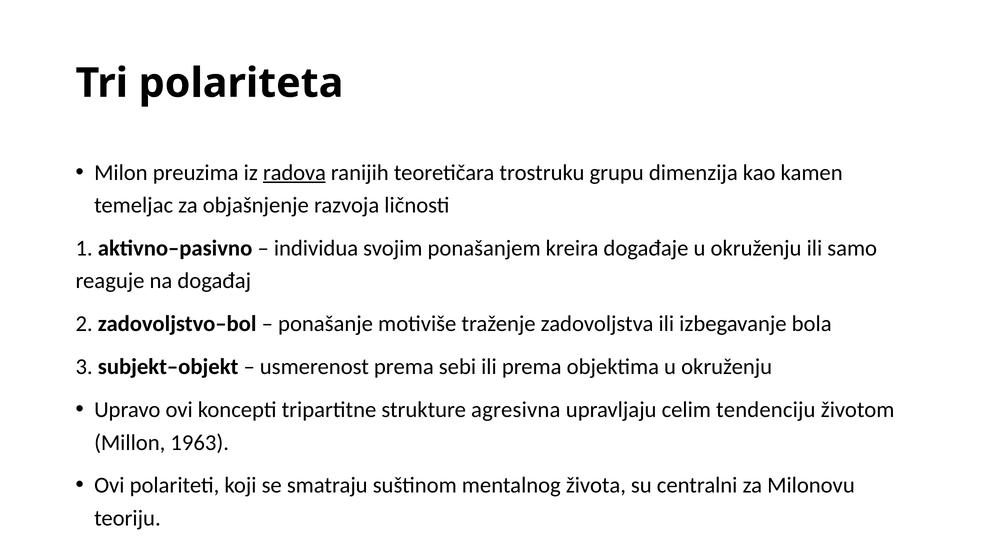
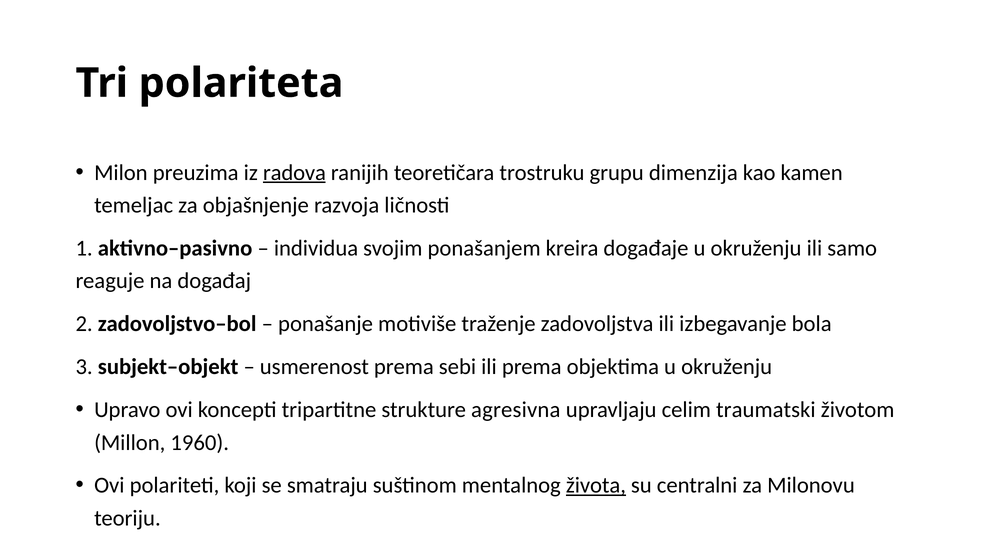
tendenciju: tendenciju -> traumatski (766, 410)
1963: 1963 -> 1960 (200, 443)
života underline: none -> present (596, 486)
